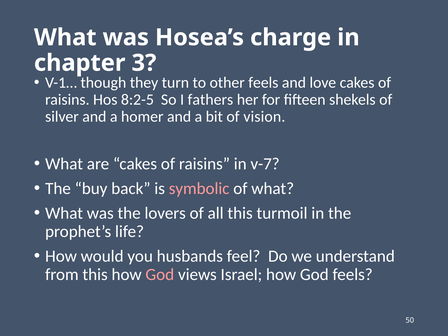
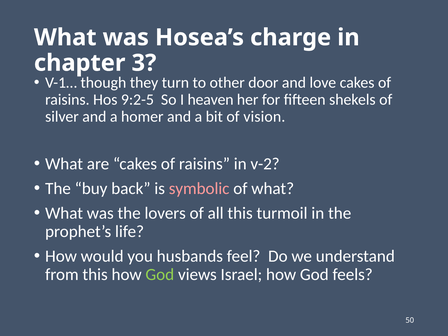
other feels: feels -> door (263, 83)
8:2-5: 8:2-5 -> 9:2-5 (137, 100)
fathers: fathers -> heaven (211, 100)
v-7: v-7 -> v-2 (265, 164)
God colour: pink -> light green (160, 275)
